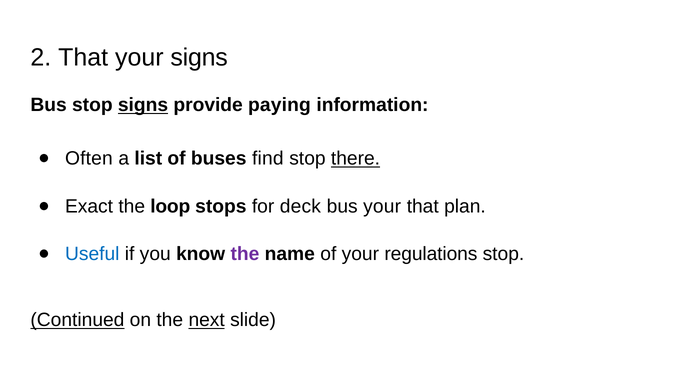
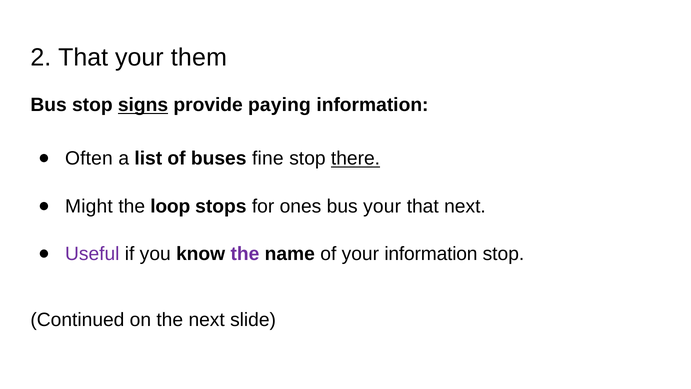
your signs: signs -> them (199, 57)
find: find -> fine (268, 158)
Exact: Exact -> Might (89, 206)
deck: deck -> ones (300, 206)
that plan: plan -> next (465, 206)
Useful colour: blue -> purple (92, 254)
your regulations: regulations -> information (431, 254)
Continued underline: present -> none (77, 320)
next underline: present -> none (207, 320)
